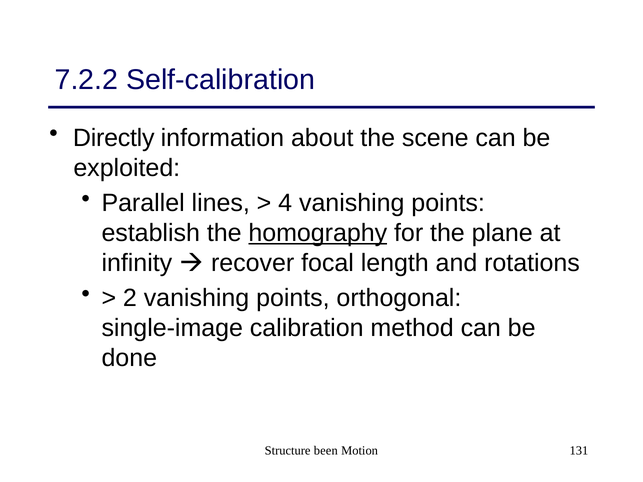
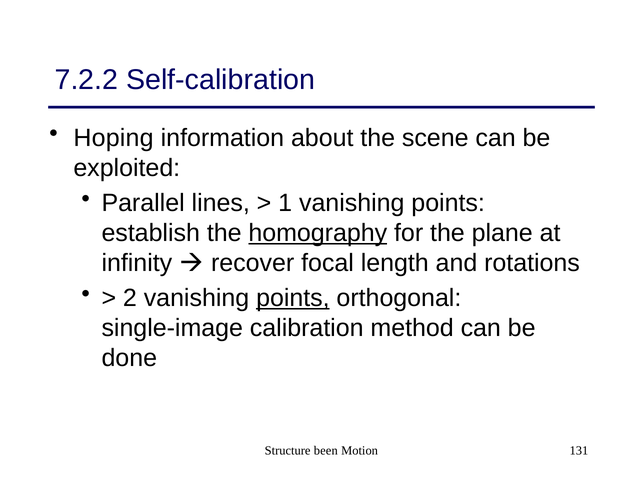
Directly: Directly -> Hoping (114, 138)
4: 4 -> 1 (285, 203)
points underline: none -> present (293, 298)
